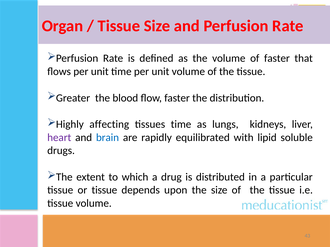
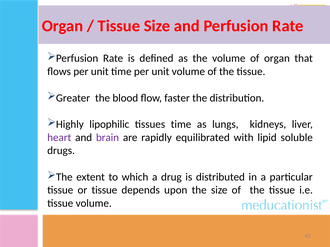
of faster: faster -> organ (277, 58)
affecting: affecting -> lipophilic (109, 124)
brain colour: blue -> purple (108, 138)
